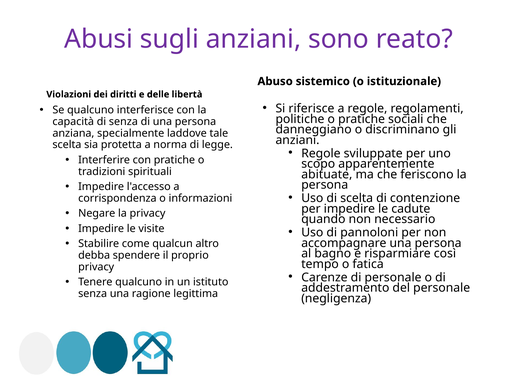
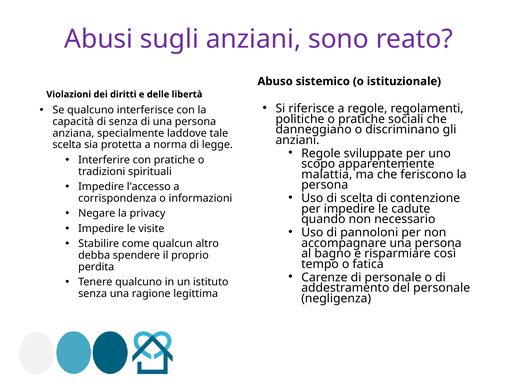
abituate: abituate -> malattia (327, 175)
privacy: privacy -> perdita (96, 267)
